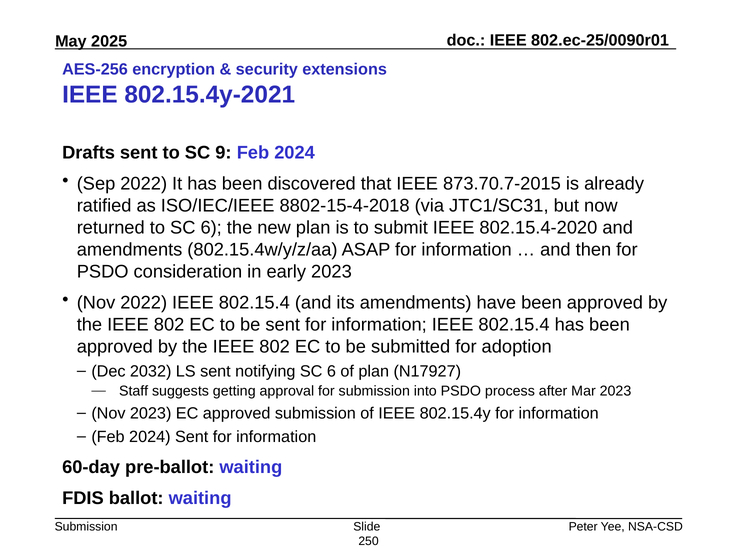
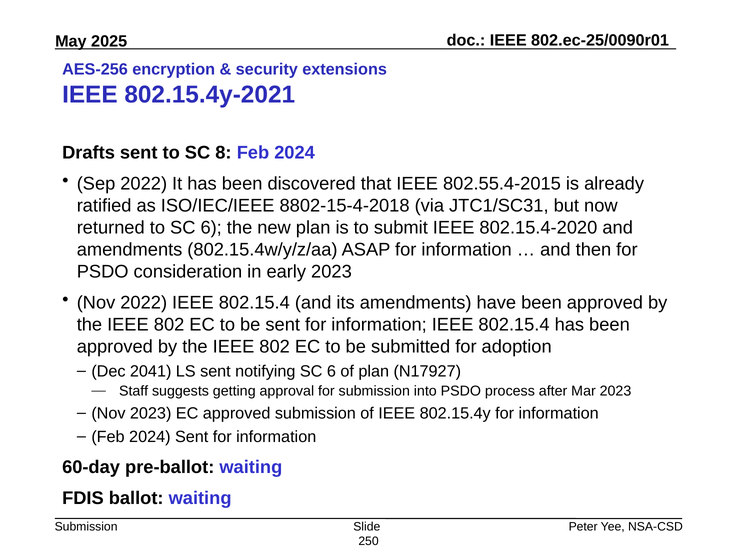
9: 9 -> 8 (223, 152)
873.70.7-2015: 873.70.7-2015 -> 802.55.4-2015 (502, 183)
2032: 2032 -> 2041 (151, 371)
